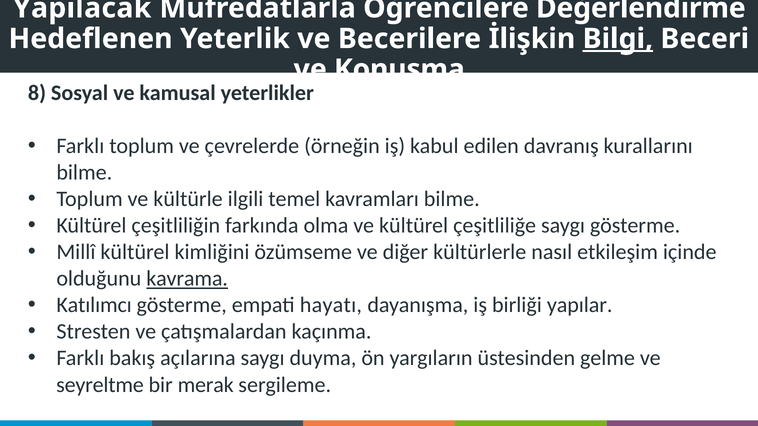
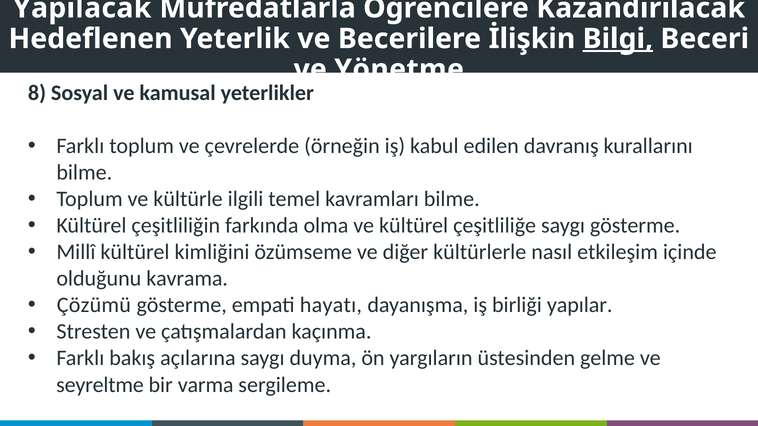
Değerlendirme: Değerlendirme -> Kazandırılacak (641, 8)
Konuşma: Konuşma -> Yönetme (399, 69)
kavrama underline: present -> none (187, 279)
Katılımcı: Katılımcı -> Çözümü (94, 305)
merak: merak -> varma (206, 385)
